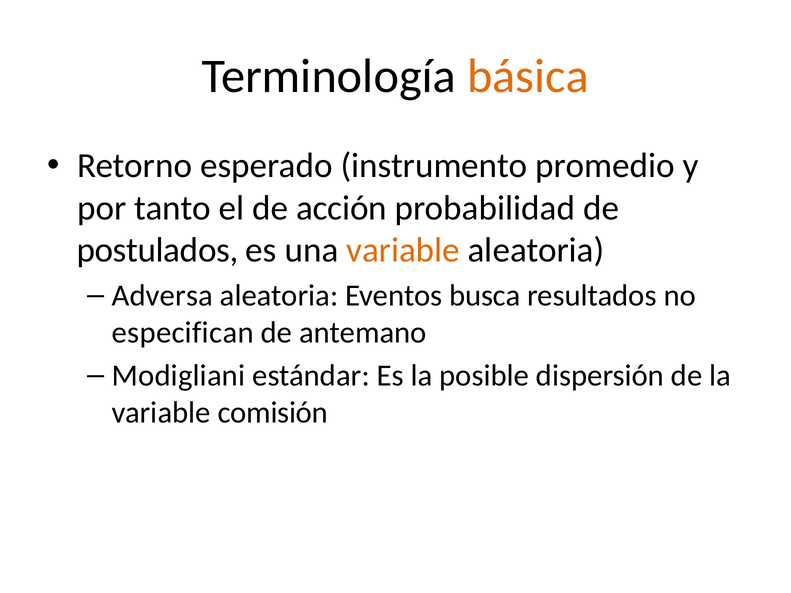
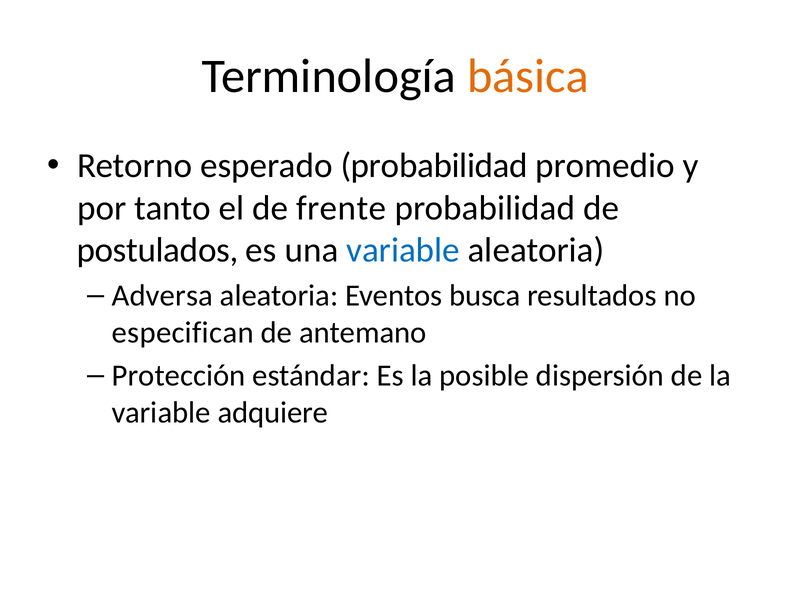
esperado instrumento: instrumento -> probabilidad (434, 166)
acción: acción -> frente (341, 208)
variable colour: orange -> blue (403, 250)
Modigliani: Modigliani -> Protección (179, 376)
comisión: comisión -> adquiere (273, 413)
